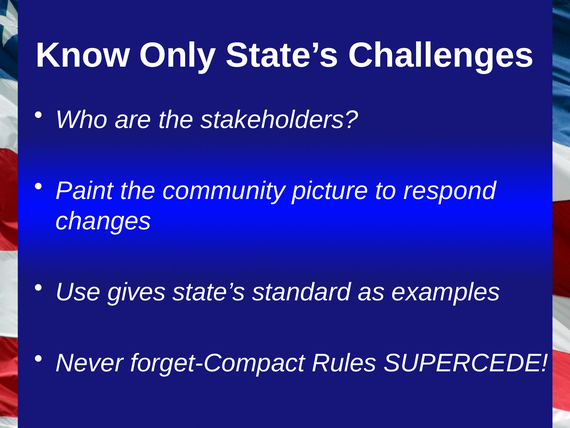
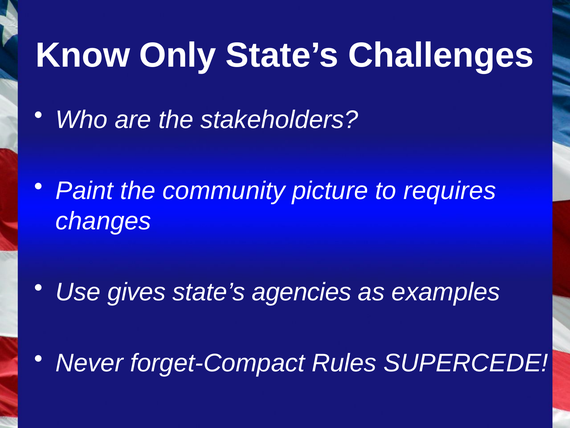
respond: respond -> requires (450, 191)
standard: standard -> agencies (302, 292)
